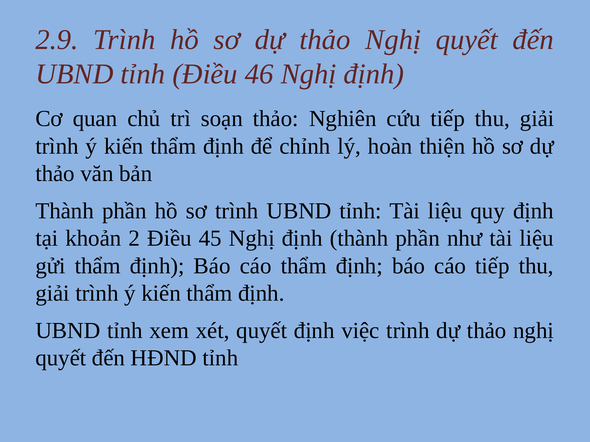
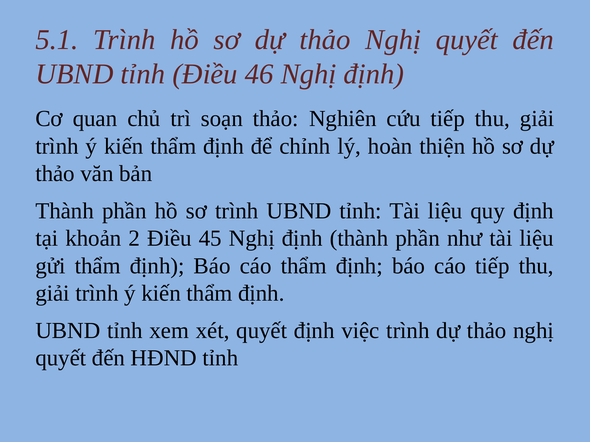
2.9: 2.9 -> 5.1 (57, 40)
